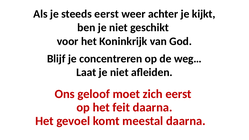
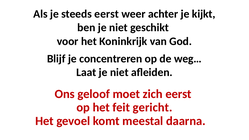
feit daarna: daarna -> gericht (153, 108)
